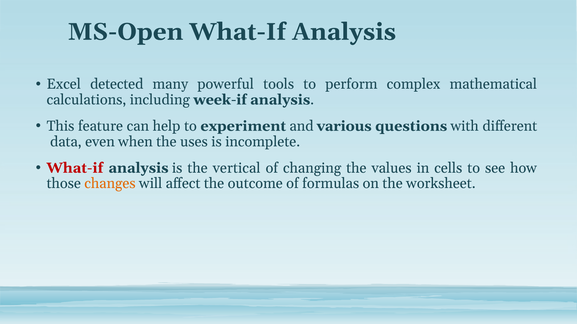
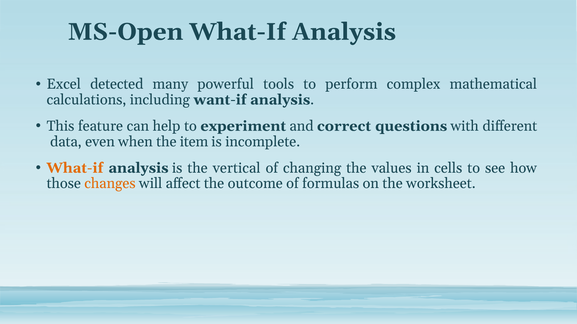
week-if: week-if -> want-if (220, 100)
various: various -> correct (344, 126)
uses: uses -> item (194, 142)
What-if colour: red -> orange (75, 168)
